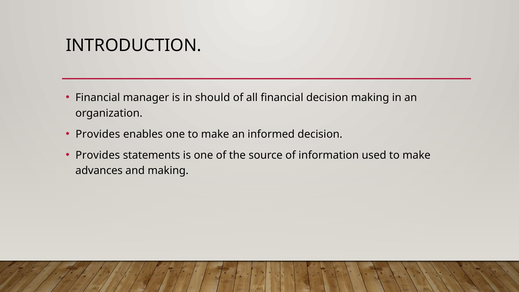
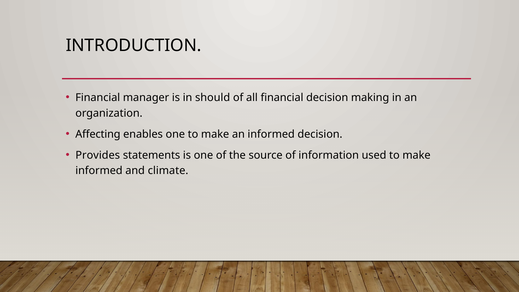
Provides: Provides -> Affecting (98, 134)
advances: advances -> informed (99, 171)
and making: making -> climate (168, 171)
